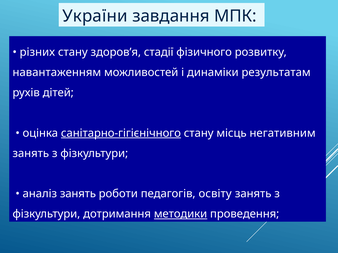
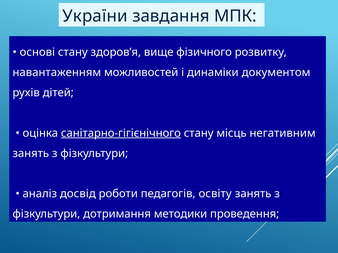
різних: різних -> основі (37, 52)
стадії: стадії -> вище (159, 52)
результатам: результатам -> документом (276, 72)
аналіз занять: занять -> досвід (78, 194)
методики underline: present -> none (181, 214)
